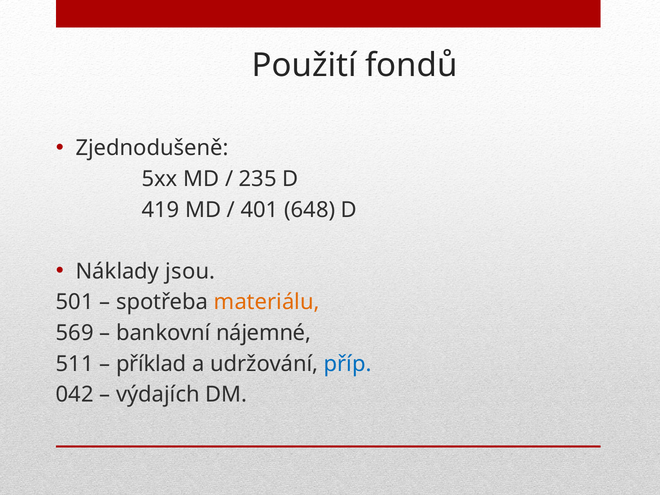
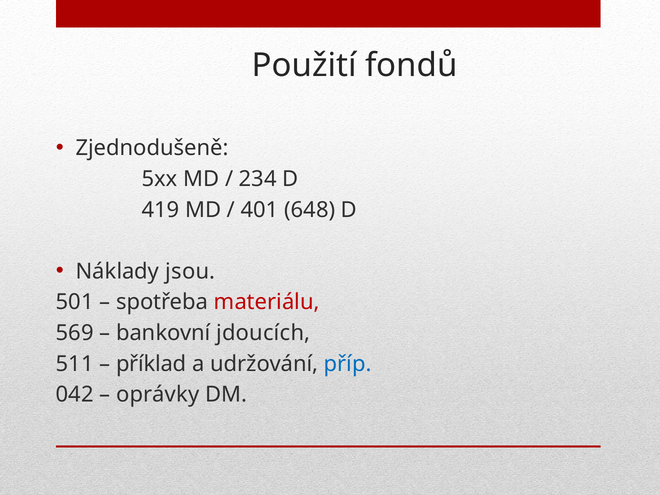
235: 235 -> 234 (258, 179)
materiálu colour: orange -> red (267, 302)
nájemné: nájemné -> jdoucích (263, 333)
výdajích: výdajích -> oprávky (158, 395)
